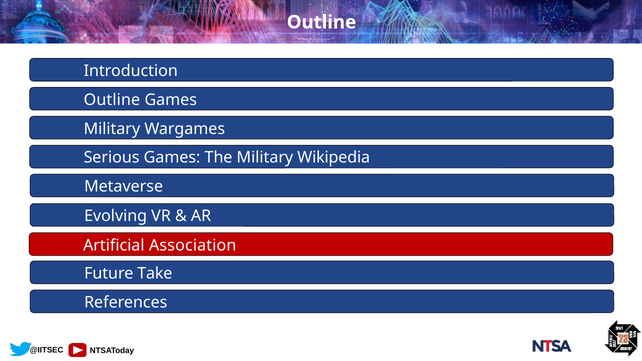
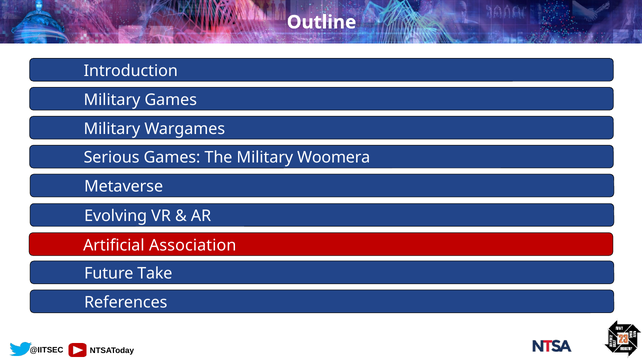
Outline: Outline -> Military (112, 100)
Wikipedia: Wikipedia -> Woomera (334, 158)
